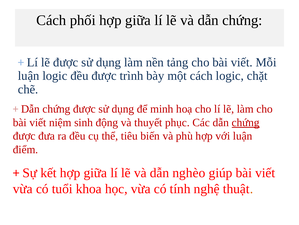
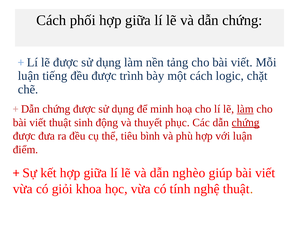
luận logic: logic -> tiếng (55, 76)
làm underline: none -> present (245, 109)
viết niệm: niệm -> thuật (60, 122)
biến: biến -> bình (150, 136)
tuổi: tuổi -> giỏi (62, 188)
